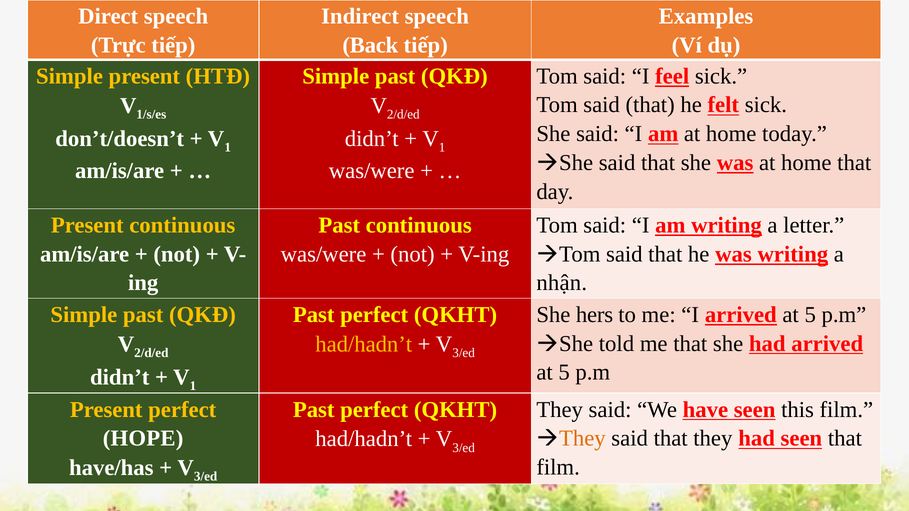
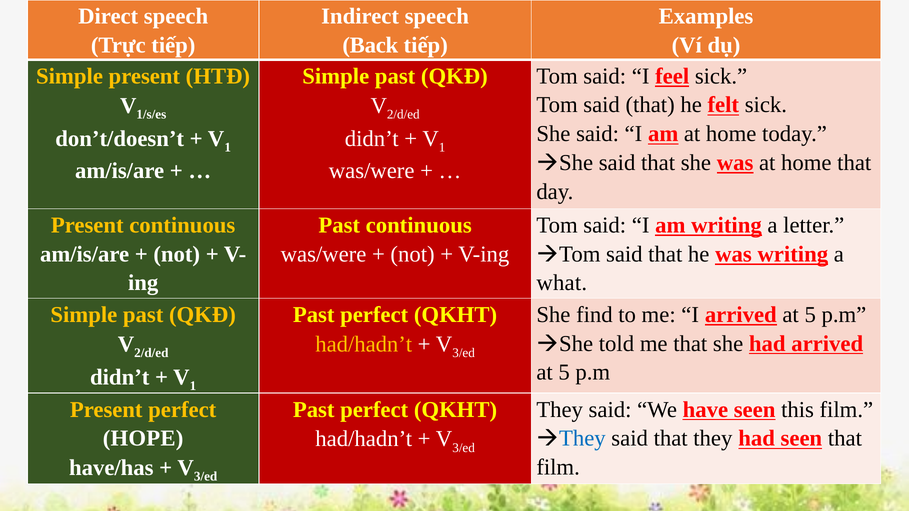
nhận: nhận -> what (562, 283)
hers: hers -> find (594, 315)
They colour: orange -> blue (582, 439)
